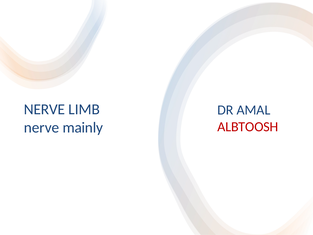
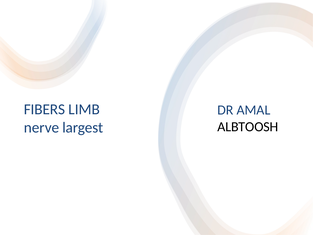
NERVE: NERVE -> FIBERS (44, 109)
ALBTOOSH colour: red -> black (248, 127)
mainly: mainly -> largest (83, 128)
